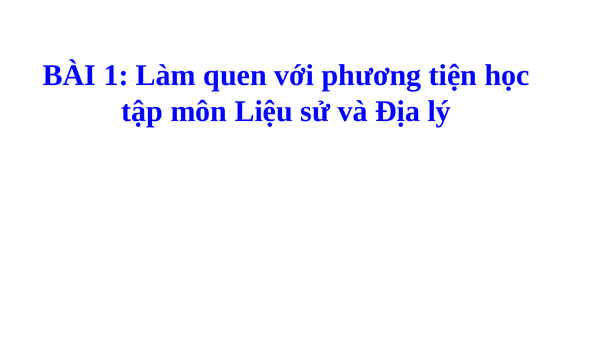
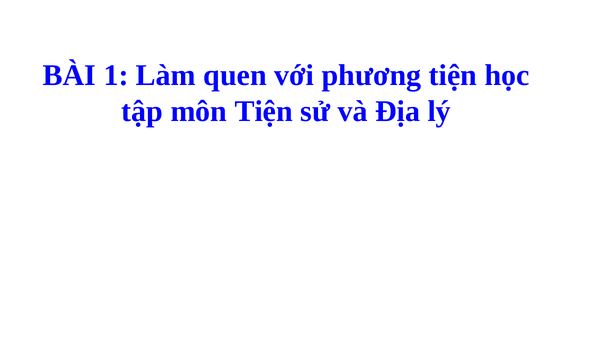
môn Liệu: Liệu -> Tiện (264, 111)
